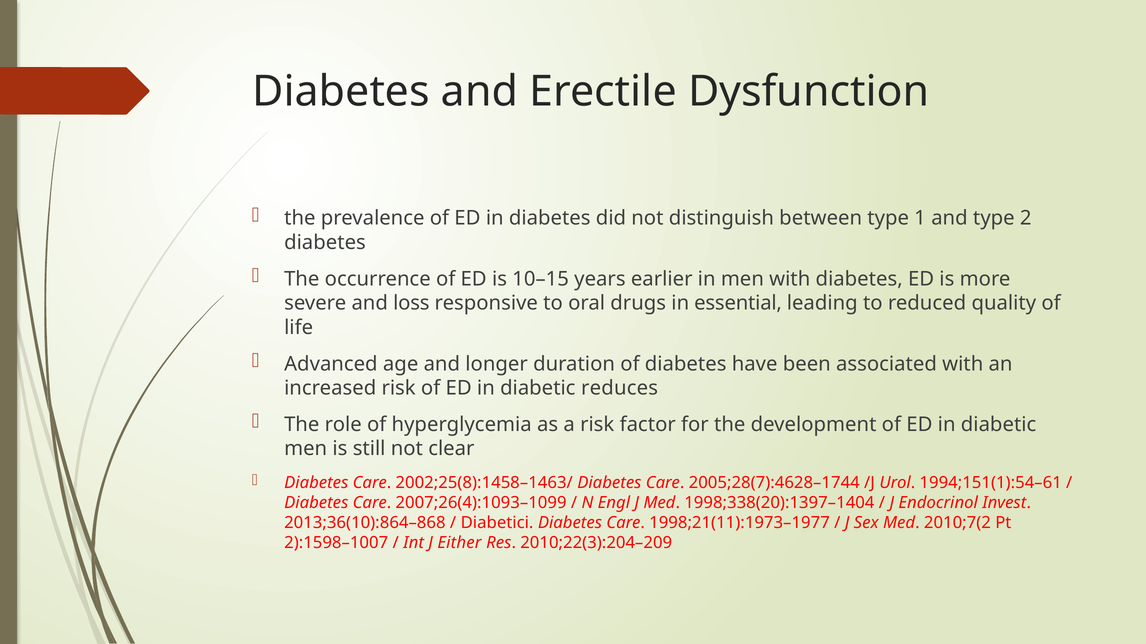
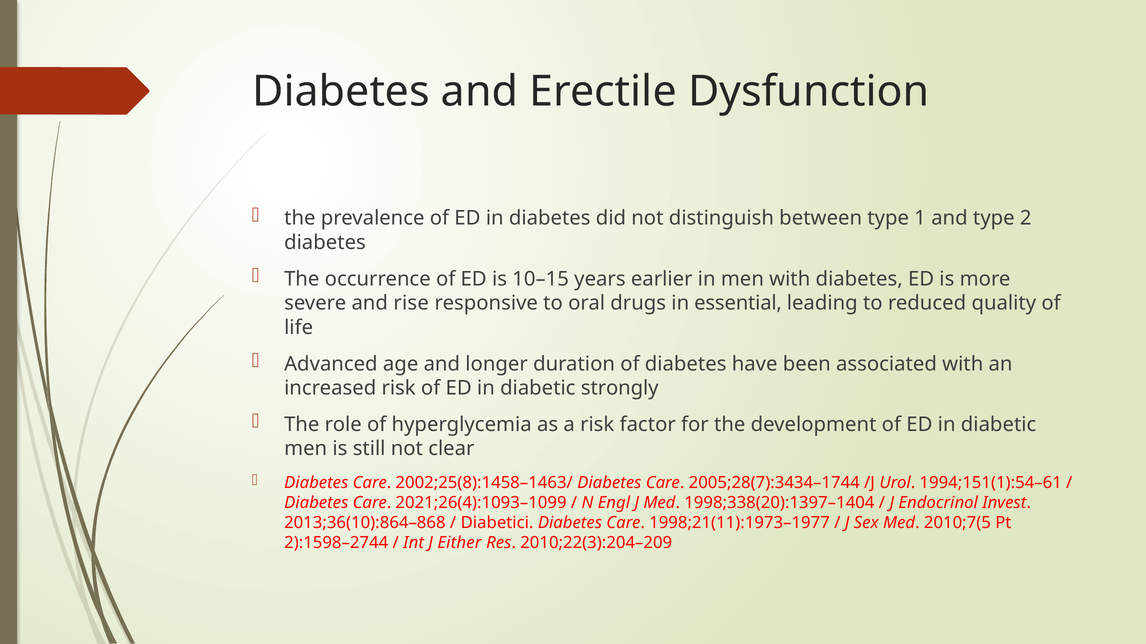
loss: loss -> rise (411, 303)
reduces: reduces -> strongly (620, 389)
2005;28(7):4628–1744: 2005;28(7):4628–1744 -> 2005;28(7):3434–1744 (774, 483)
2007;26(4):1093–1099: 2007;26(4):1093–1099 -> 2021;26(4):1093–1099 (481, 503)
2010;7(2: 2010;7(2 -> 2010;7(5 (957, 523)
2):1598–1007: 2):1598–1007 -> 2):1598–2744 (336, 543)
